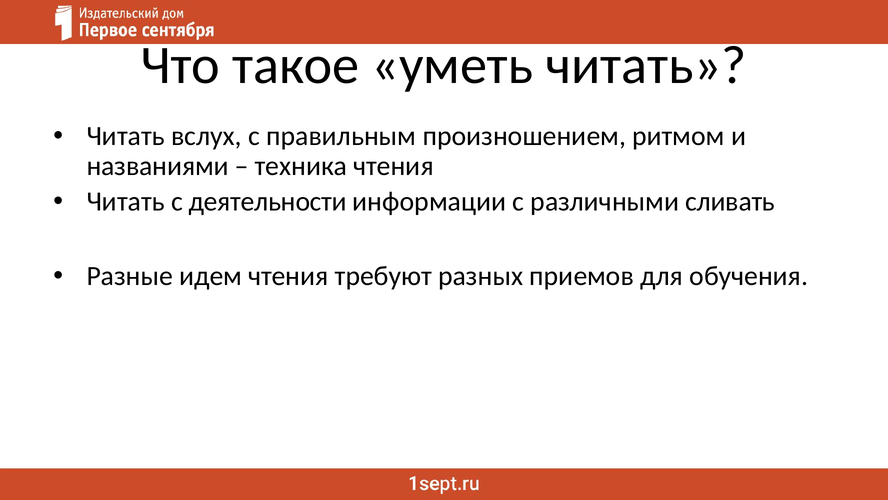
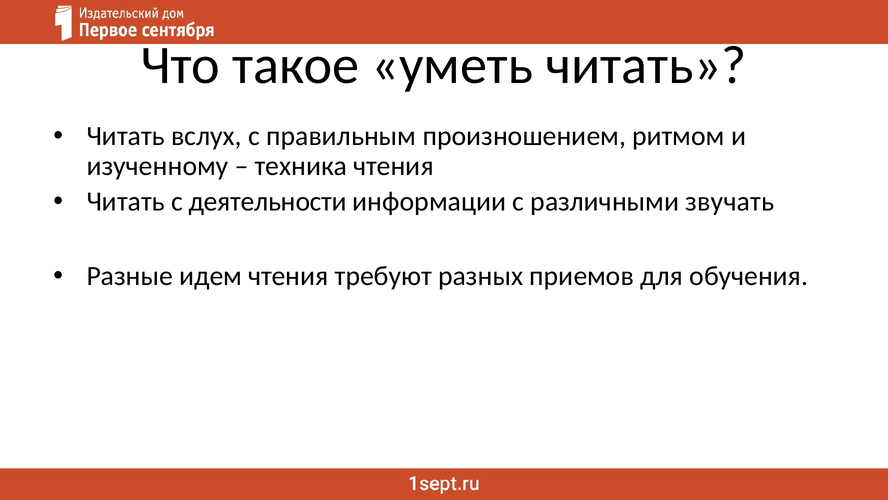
названиями: названиями -> изученному (158, 166)
сливать: сливать -> звучать (730, 201)
